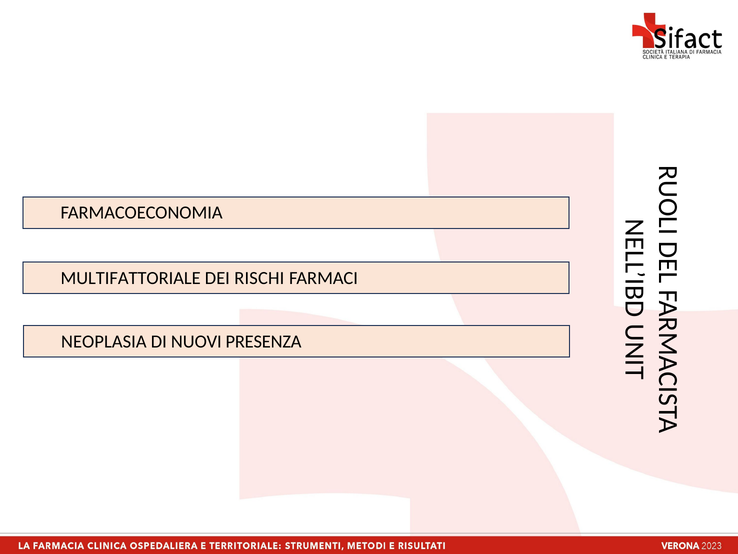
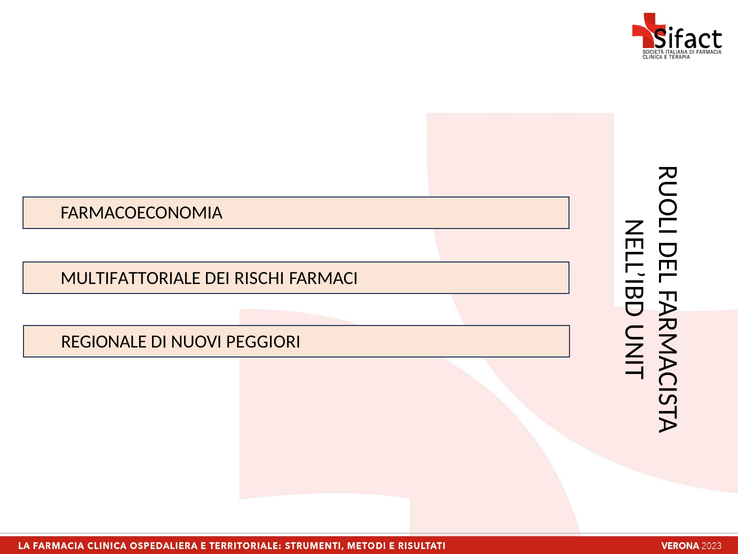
NEOPLASIA: NEOPLASIA -> REGIONALE (104, 341)
PRESENZA: PRESENZA -> PEGGIORI (263, 341)
